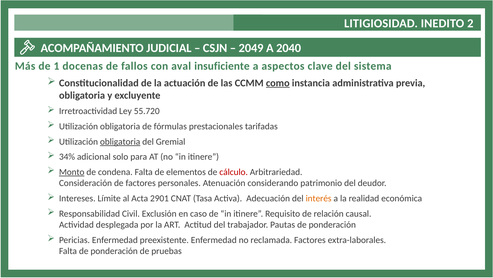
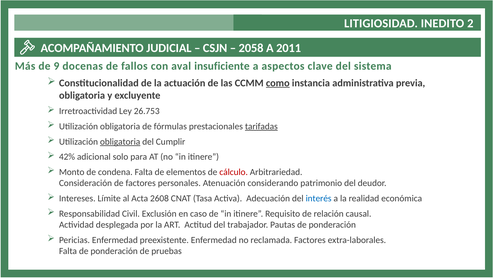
2049: 2049 -> 2058 (251, 48)
2040: 2040 -> 2011 (289, 48)
1: 1 -> 9 (56, 66)
55.720: 55.720 -> 26.753 (147, 111)
tarifadas underline: none -> present (261, 126)
Gremial: Gremial -> Cumplir (171, 141)
34%: 34% -> 42% (67, 156)
Monto underline: present -> none (72, 172)
2901: 2901 -> 2608 (159, 198)
interés colour: orange -> blue (319, 198)
